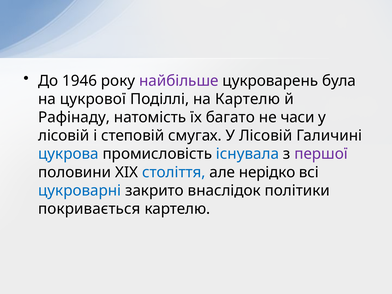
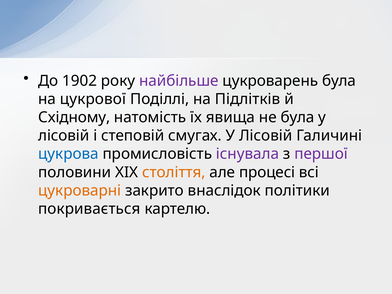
1946: 1946 -> 1902 (80, 81)
на Картелю: Картелю -> Підлітків (248, 99)
Рафінаду: Рафінаду -> Східному (74, 117)
багато: багато -> явища (230, 117)
не часи: часи -> була (297, 117)
існувала colour: blue -> purple (247, 154)
століття colour: blue -> orange (174, 172)
нерідко: нерідко -> процесі (267, 172)
цукроварні colour: blue -> orange (80, 191)
